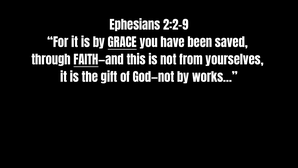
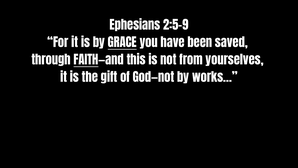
2:2–9: 2:2–9 -> 2:5–9 (176, 26)
